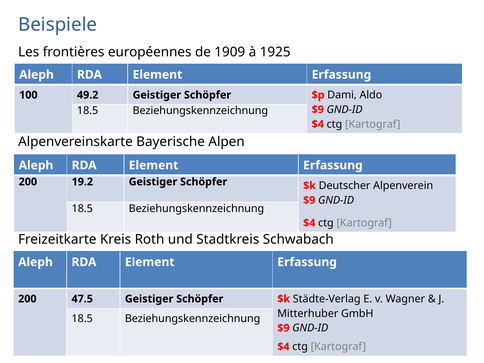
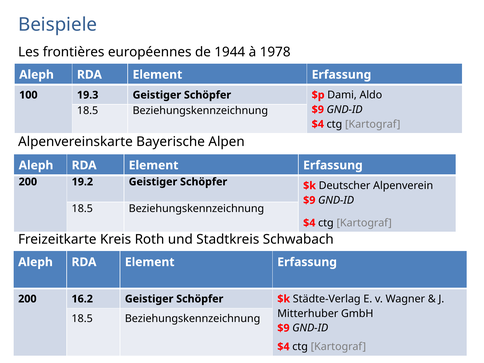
1909: 1909 -> 1944 (230, 52)
1925: 1925 -> 1978 (275, 52)
49.2: 49.2 -> 19.3 (88, 95)
47.5: 47.5 -> 16.2 (82, 299)
